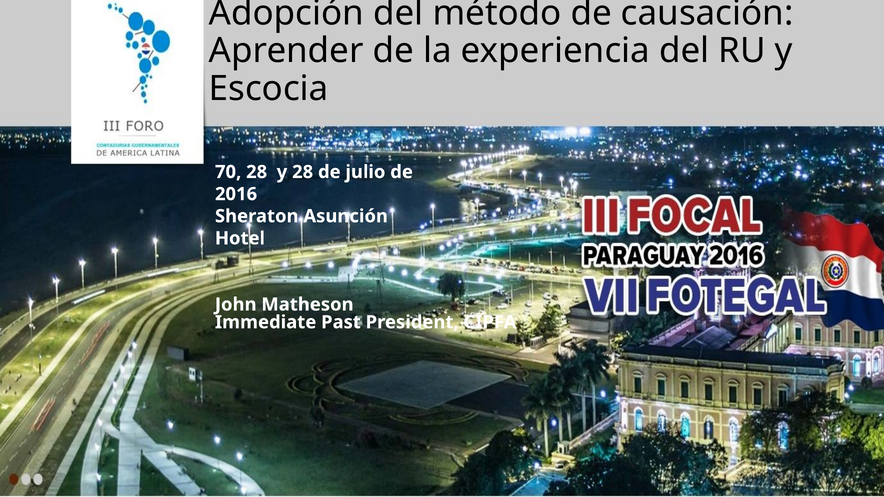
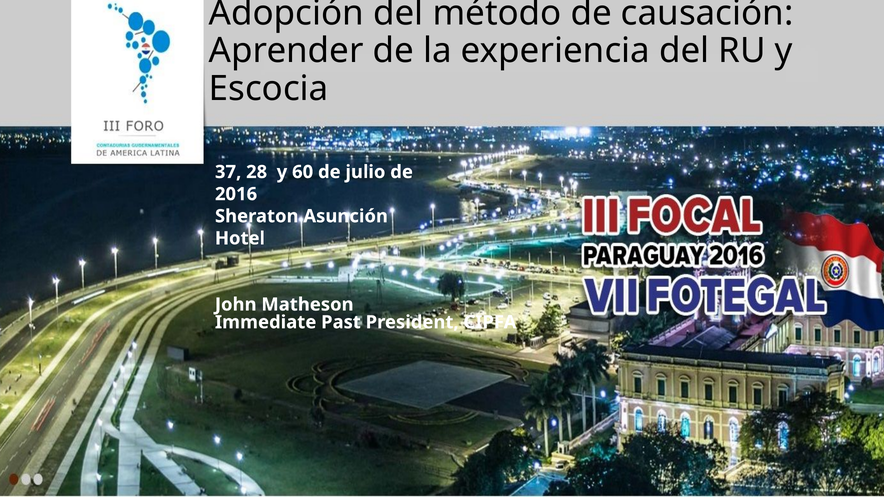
70: 70 -> 37 (228, 172)
y 28: 28 -> 60 (303, 172)
